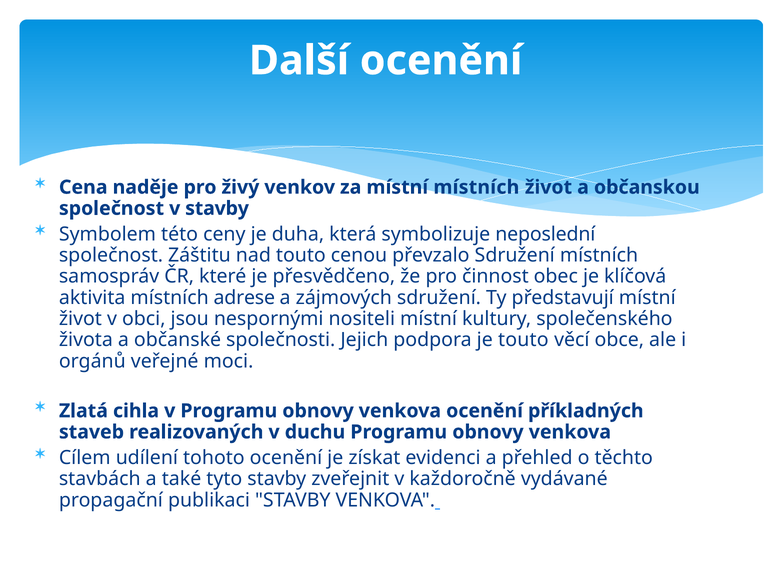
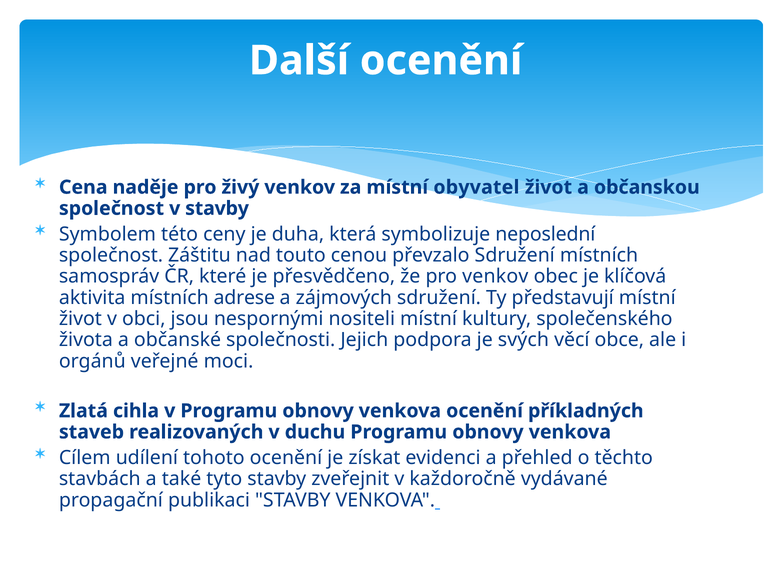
místní místních: místních -> obyvatel (476, 187)
pro činnost: činnost -> venkov (495, 276)
je touto: touto -> svých (523, 340)
